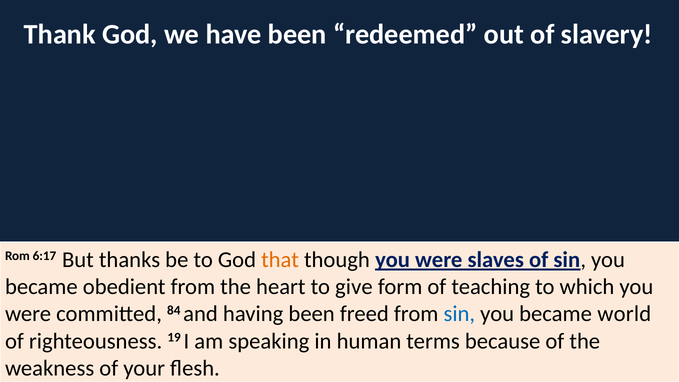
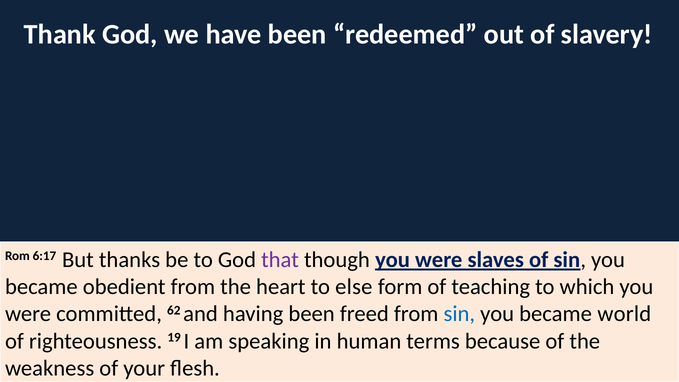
that colour: orange -> purple (280, 260)
give: give -> else (354, 287)
84: 84 -> 62 (174, 310)
